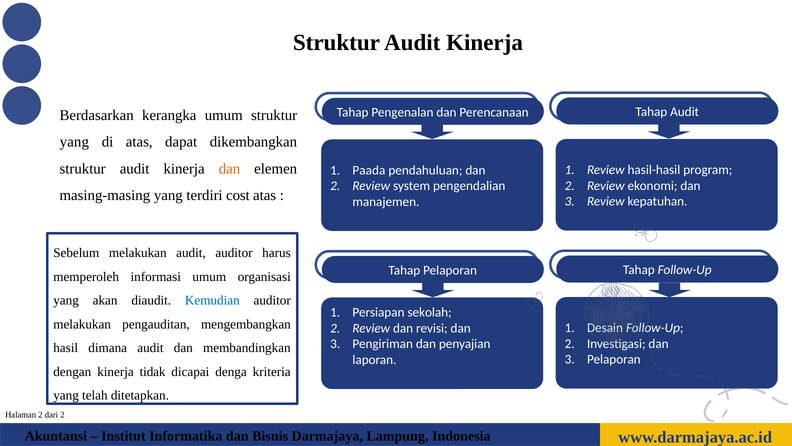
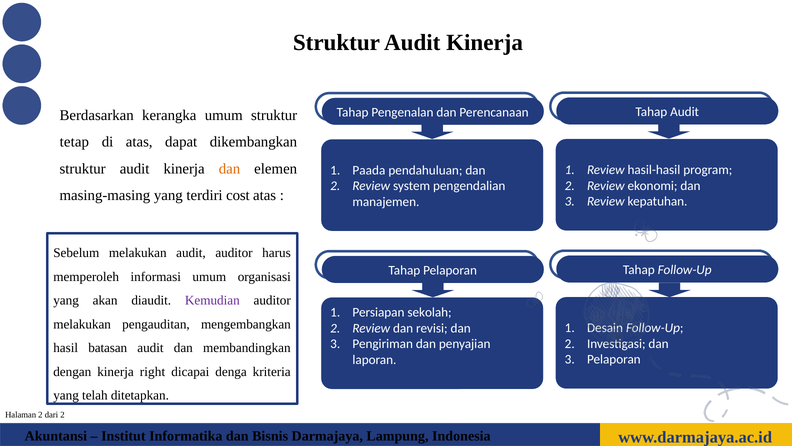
yang: yang -> tetap (74, 142)
Kemudian colour: blue -> purple (212, 300)
dimana: dimana -> batasan (108, 348)
tidak: tidak -> right (152, 371)
